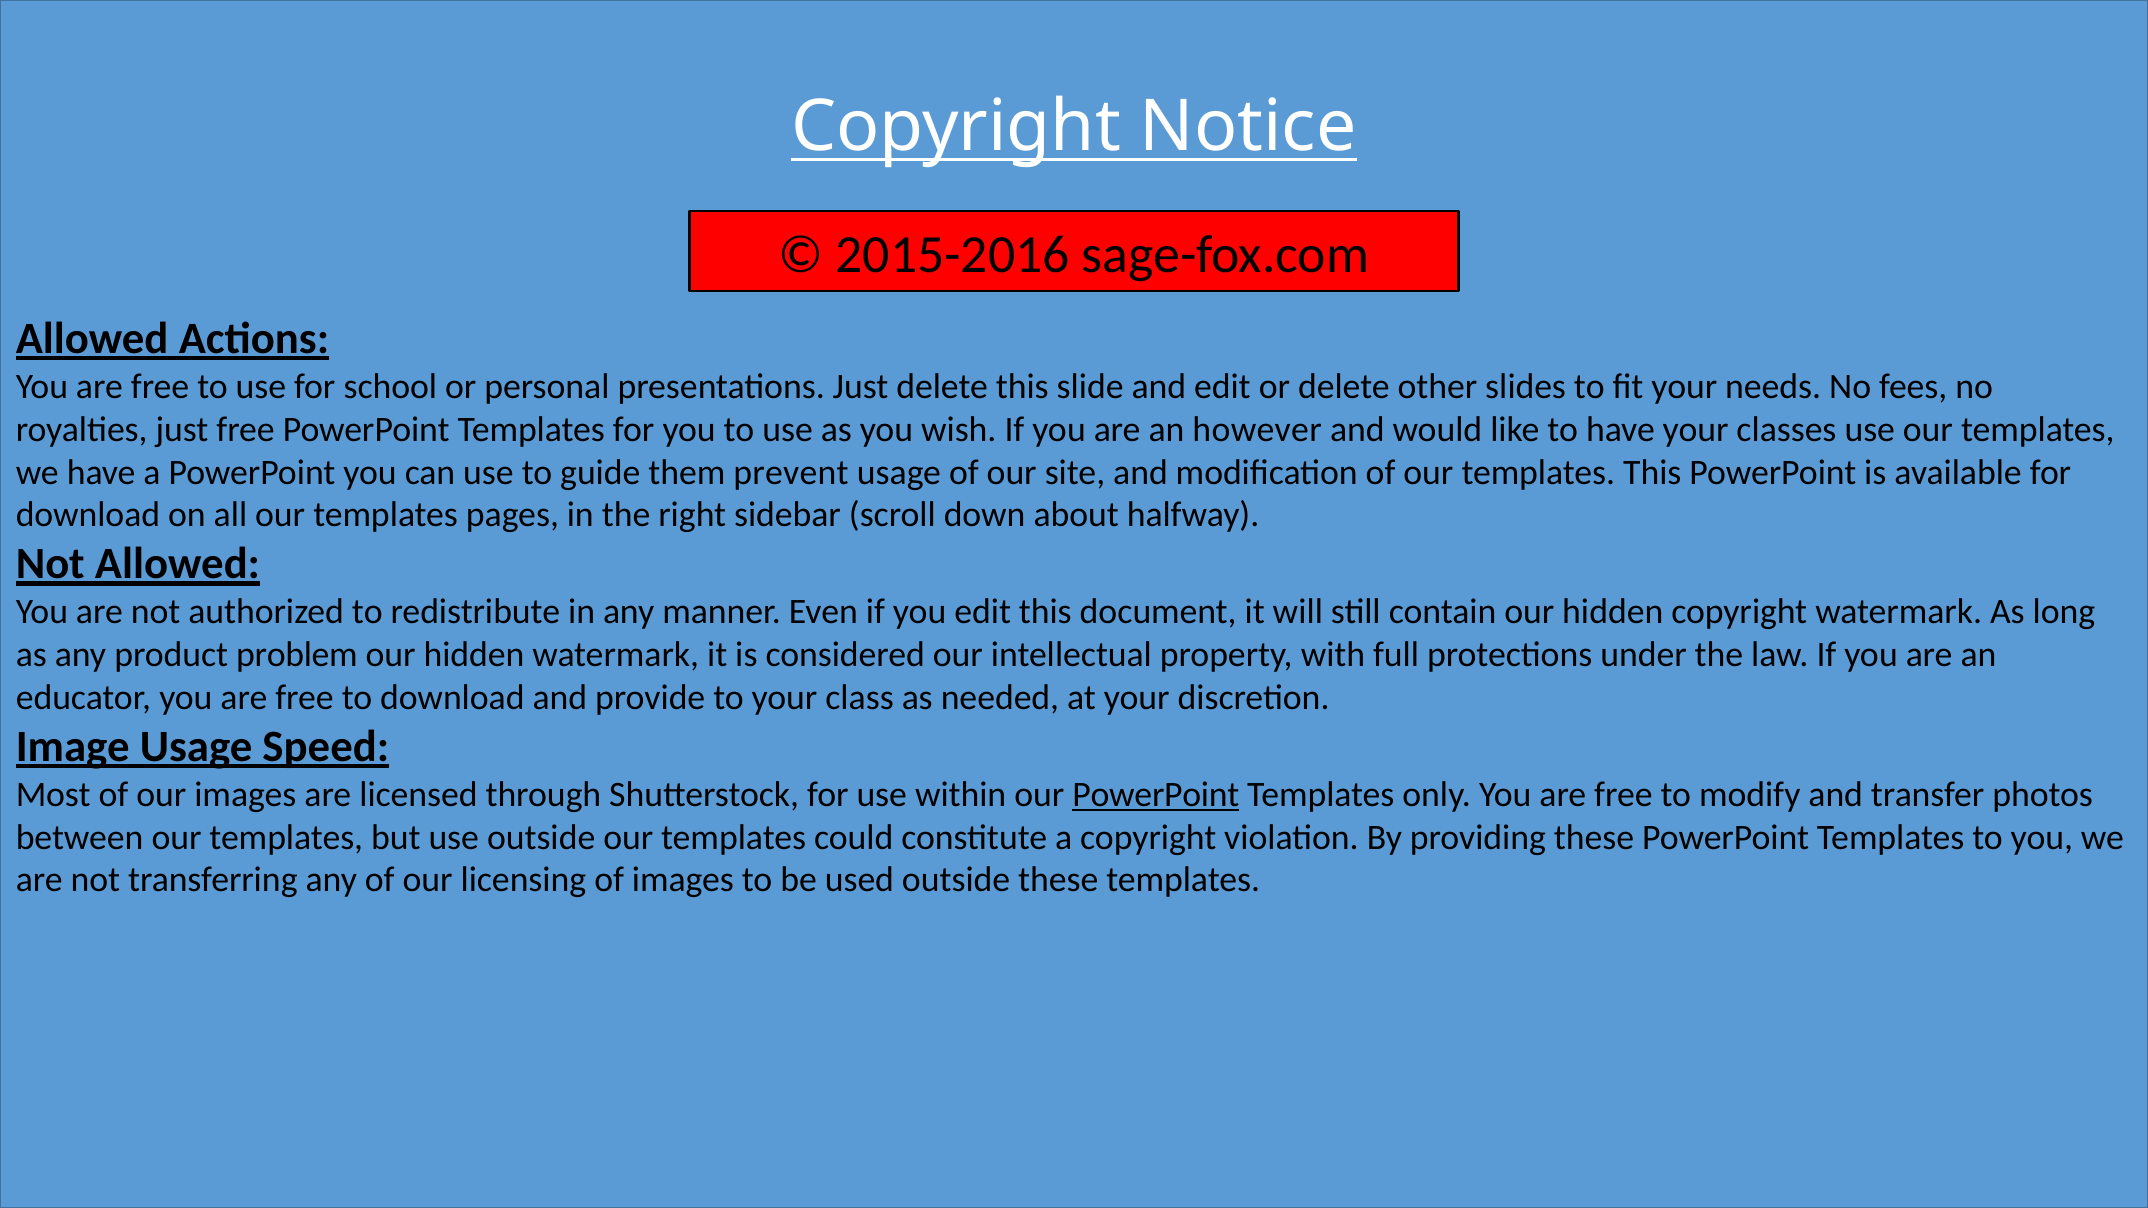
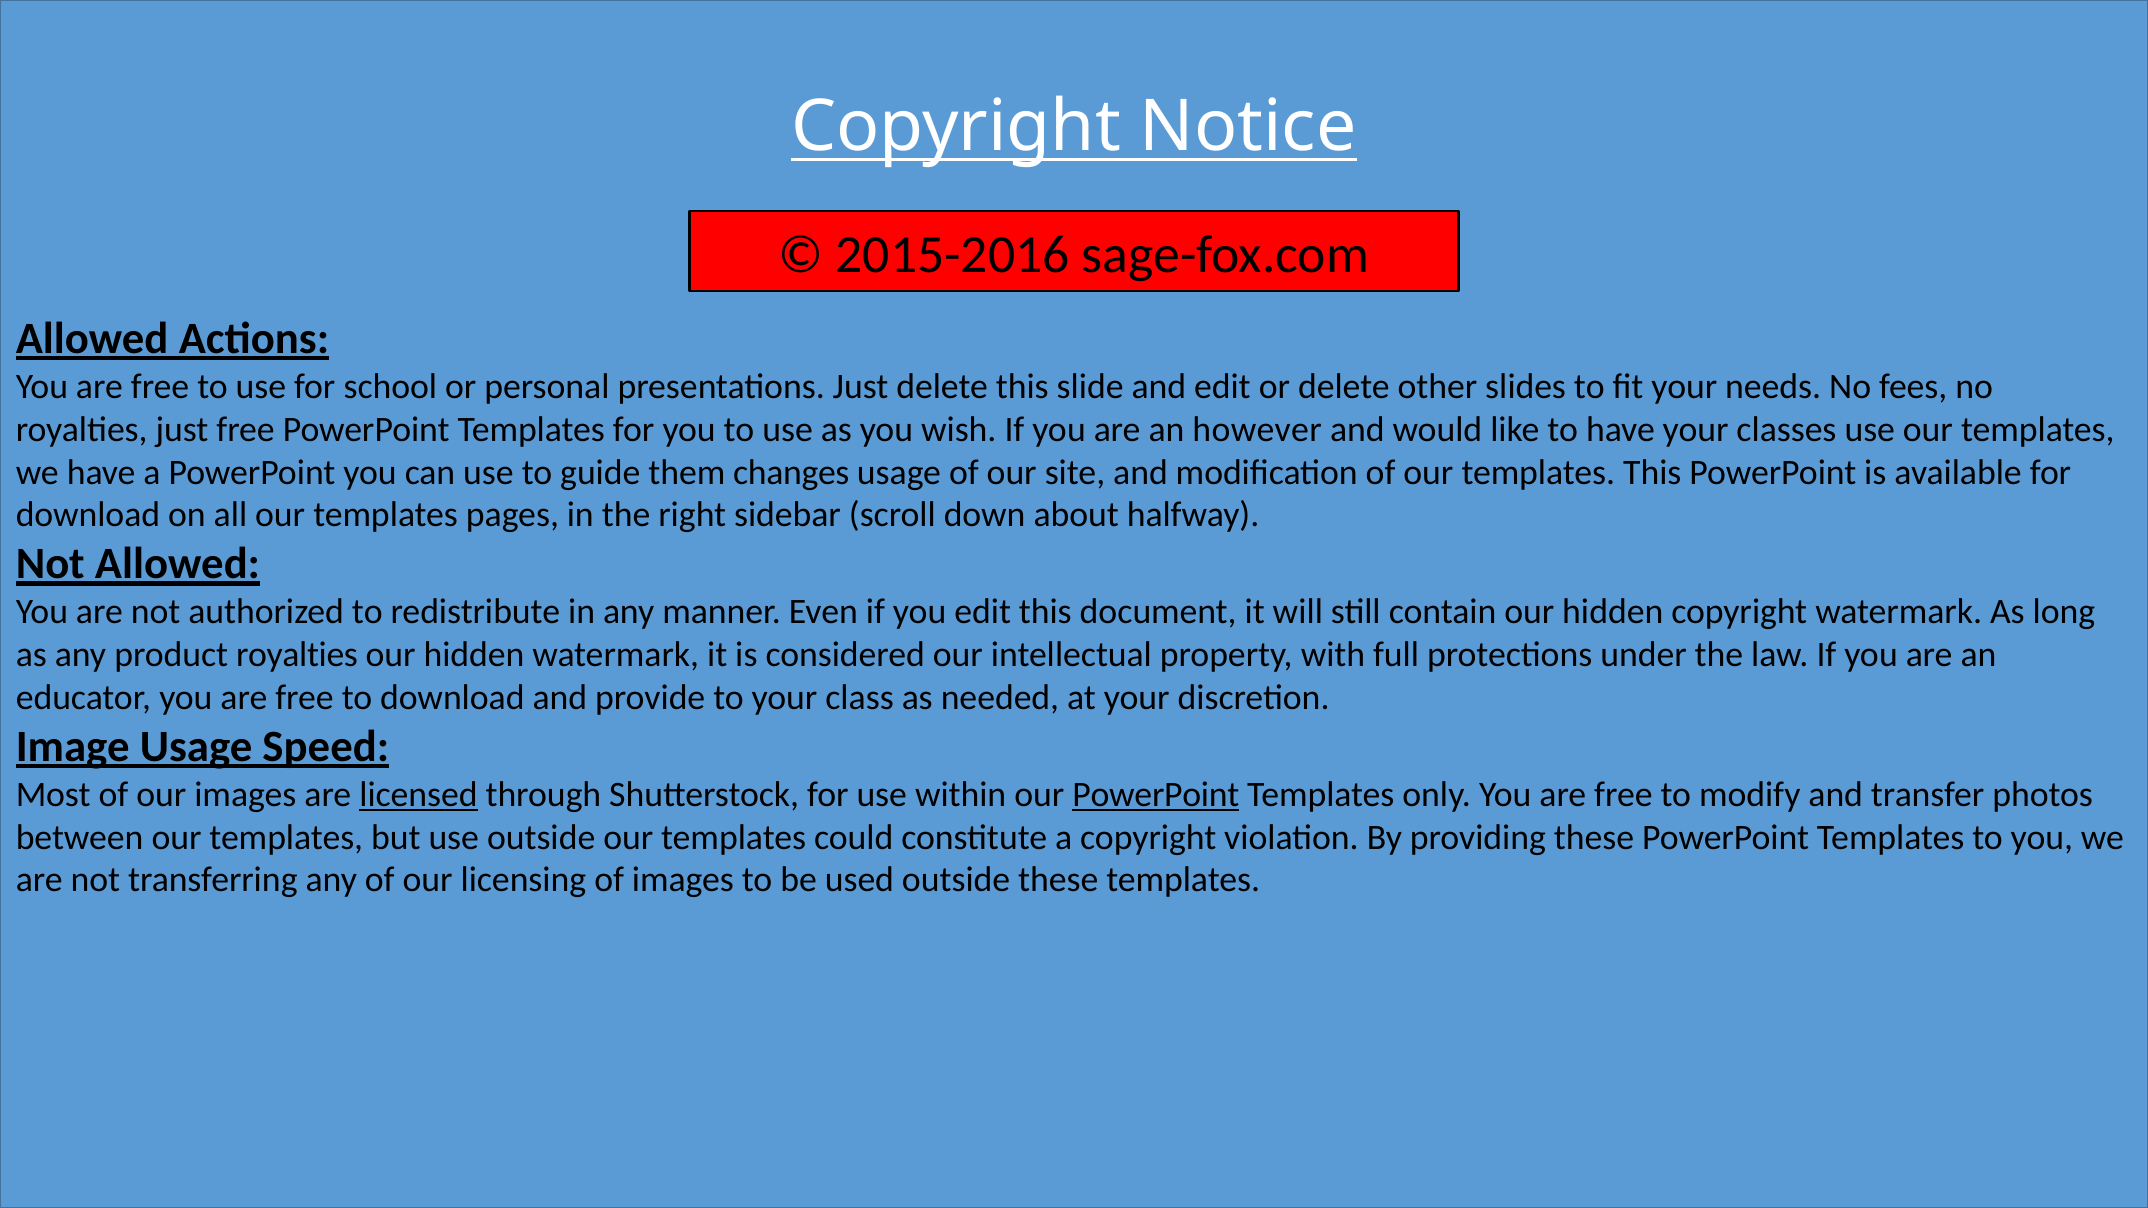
prevent: prevent -> changes (791, 472)
product problem: problem -> royalties (297, 655)
licensed underline: none -> present (418, 794)
